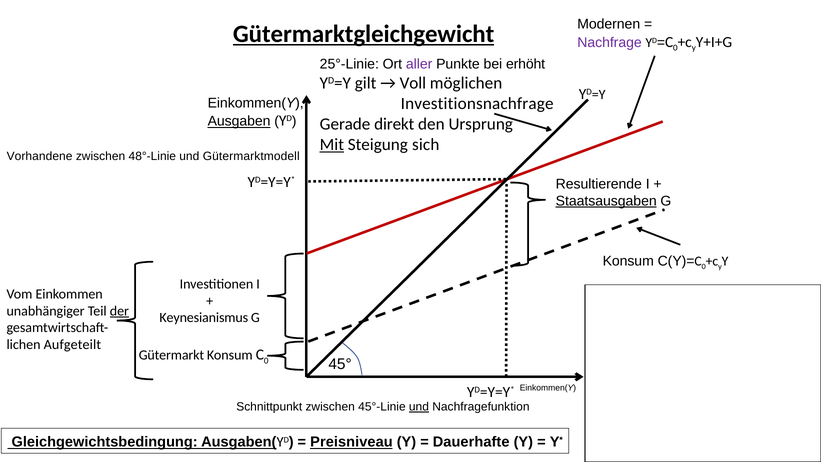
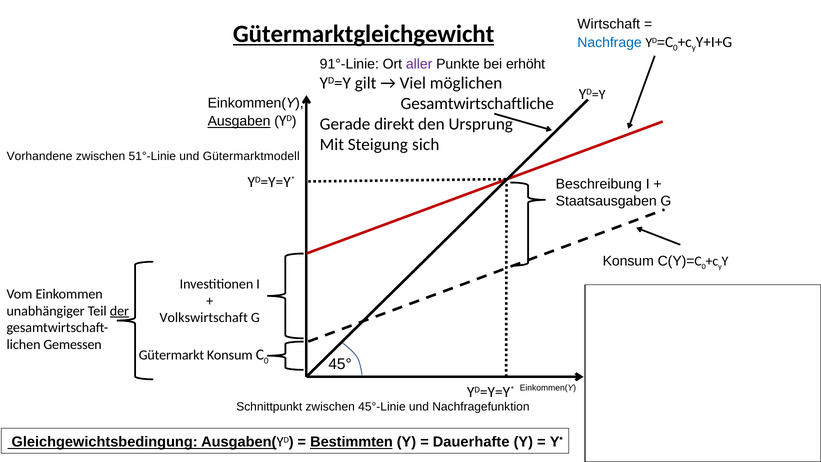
Modernen: Modernen -> Wirtschaft (609, 24)
Nachfrage colour: purple -> blue (610, 42)
25°-Linie: 25°-Linie -> 91°-Linie (349, 64)
Voll: Voll -> Viel (413, 83)
Investitionsnachfrage: Investitionsnachfrage -> Gesamtwirtschaftliche (477, 104)
Mit underline: present -> none (332, 145)
48°-Linie: 48°-Linie -> 51°-Linie (152, 156)
Resultierende: Resultierende -> Beschreibung (599, 184)
Staatsausgaben underline: present -> none (606, 201)
Keynesianismus: Keynesianismus -> Volkswirtschaft (204, 318)
Aufgeteilt: Aufgeteilt -> Gemessen (73, 344)
und underline: present -> none (419, 407)
Preisniveau: Preisniveau -> Bestimmten (352, 442)
